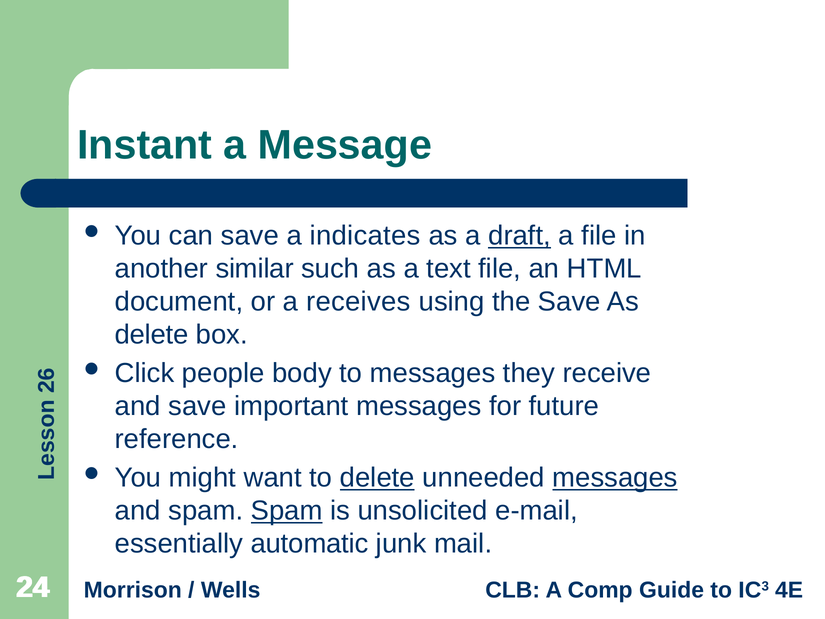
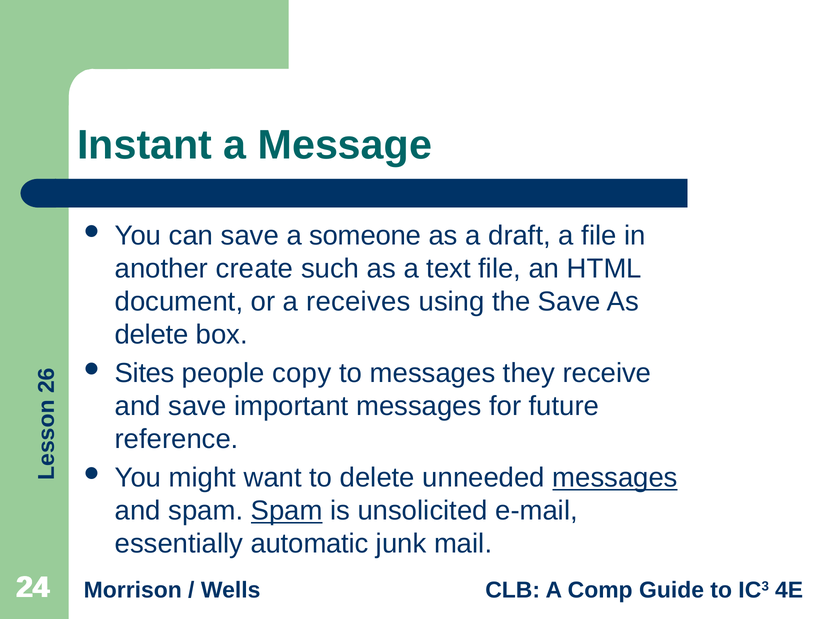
indicates: indicates -> someone (365, 236)
draft underline: present -> none (519, 236)
similar: similar -> create (254, 269)
Click: Click -> Sites (145, 373)
body: body -> copy (302, 373)
delete underline: present -> none (377, 478)
